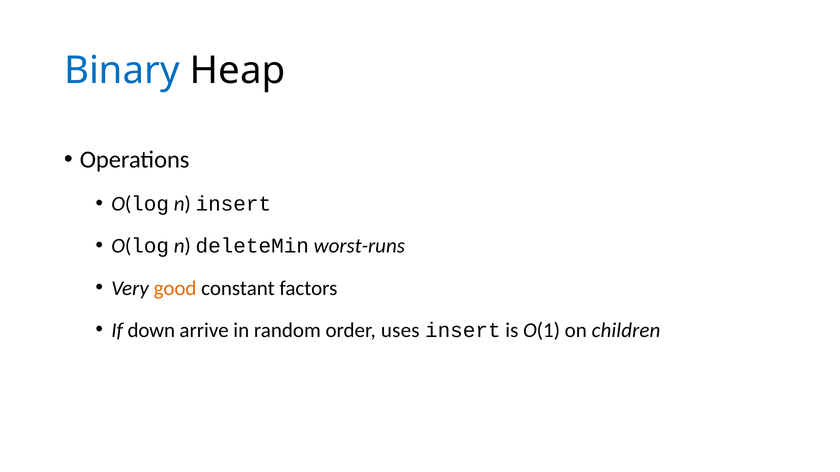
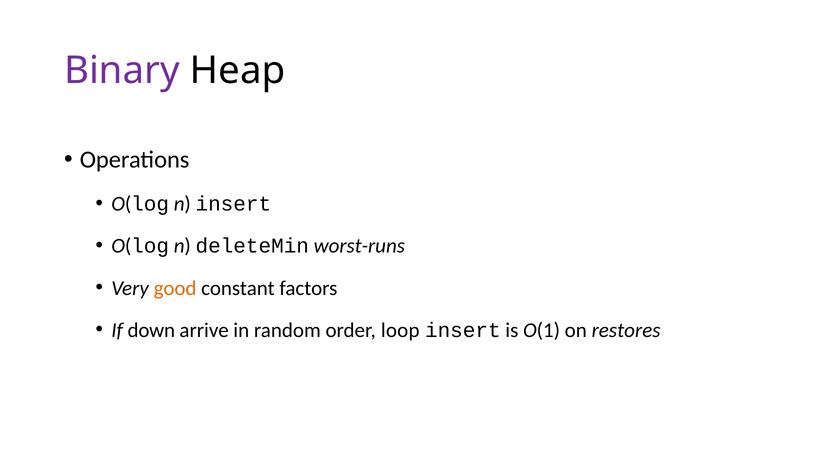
Binary colour: blue -> purple (122, 71)
uses: uses -> loop (400, 331)
children: children -> restores (626, 331)
